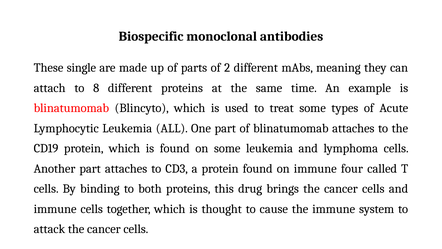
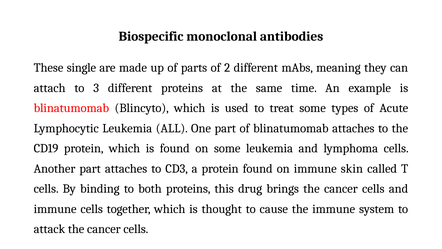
8: 8 -> 3 (96, 88)
four: four -> skin (352, 168)
